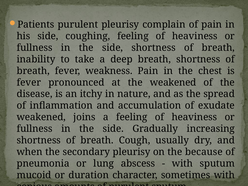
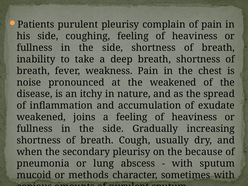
fever: fever -> noise (29, 82)
duration: duration -> methods (89, 175)
